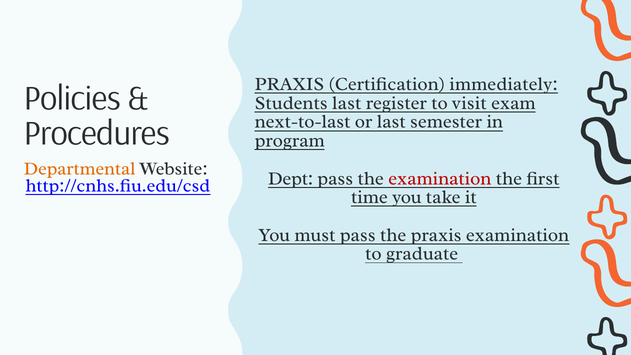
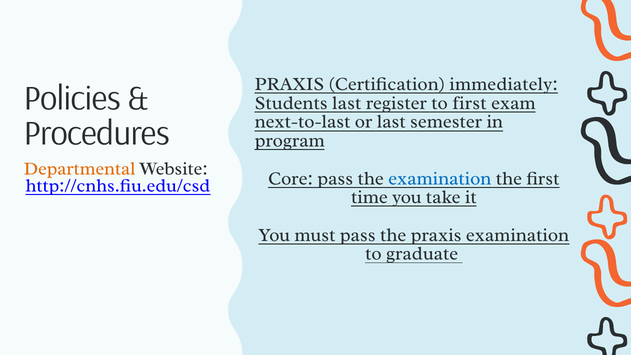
to visit: visit -> first (469, 103)
Dept: Dept -> Core (291, 178)
examination colour: red -> blue (440, 178)
